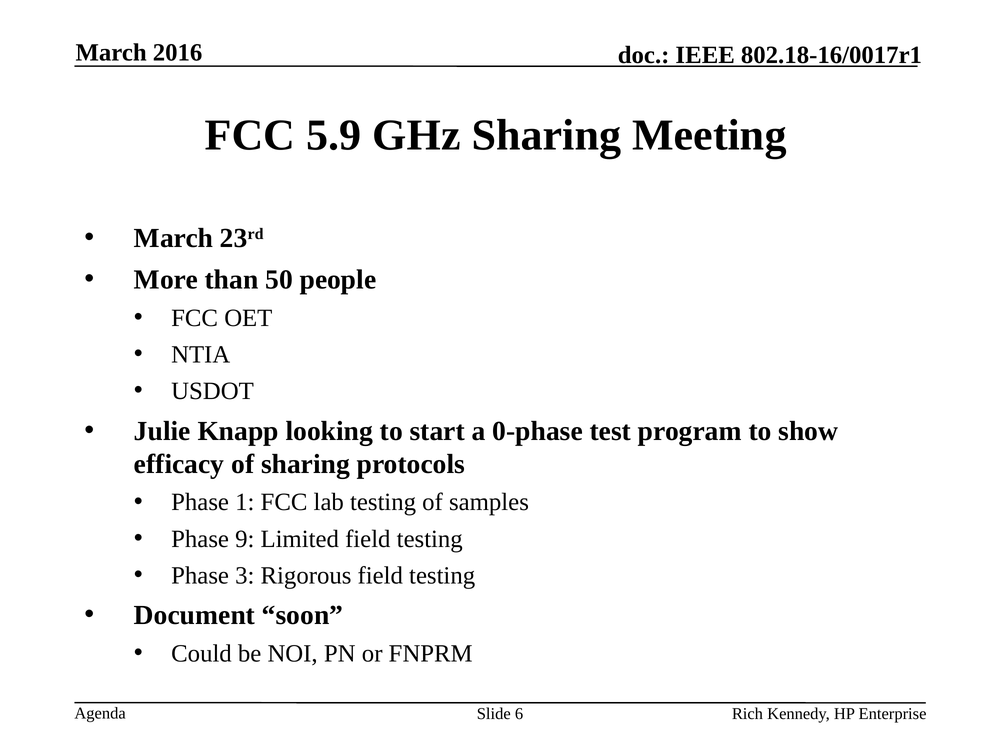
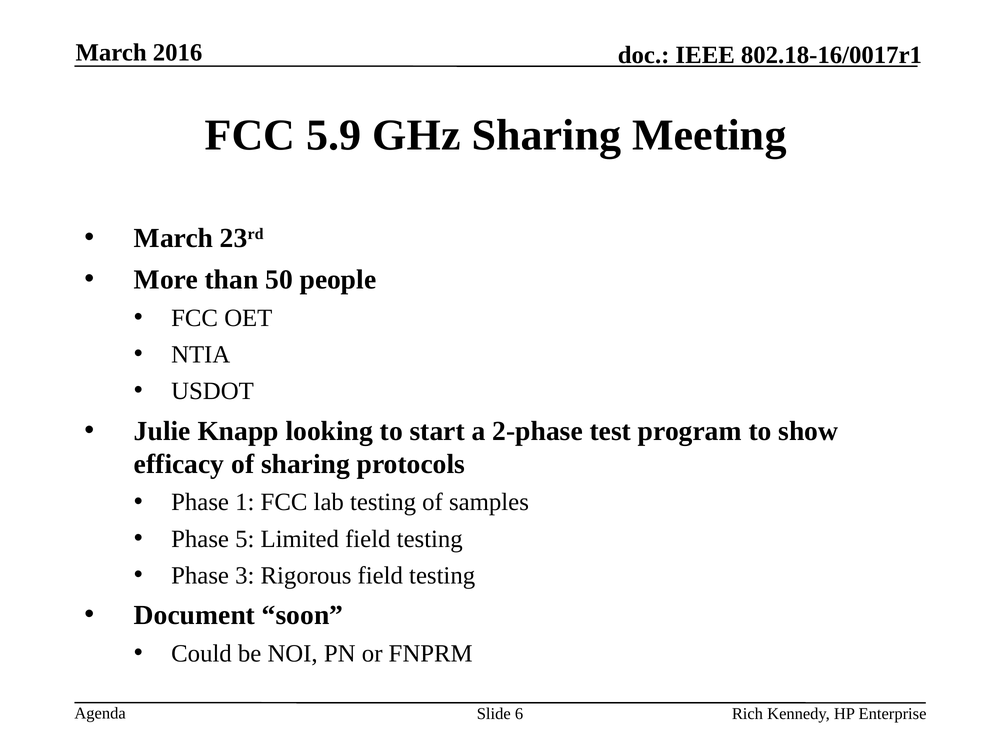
0-phase: 0-phase -> 2-phase (538, 431)
9: 9 -> 5 (245, 539)
